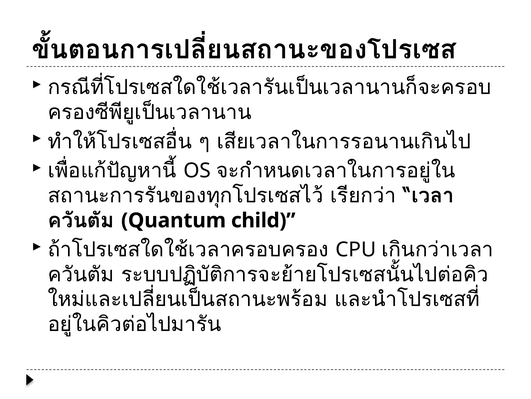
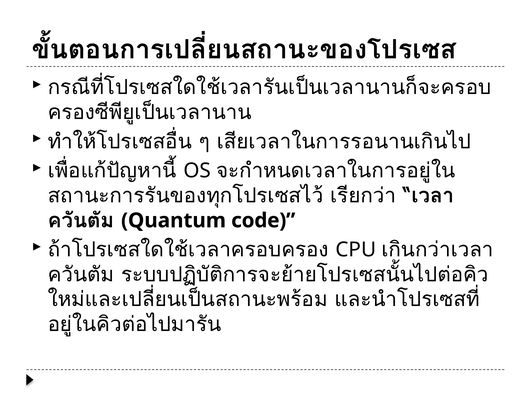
child: child -> code (263, 220)
